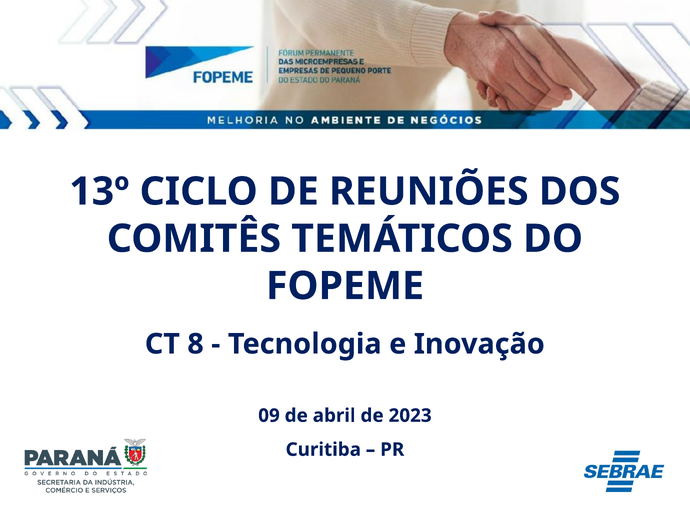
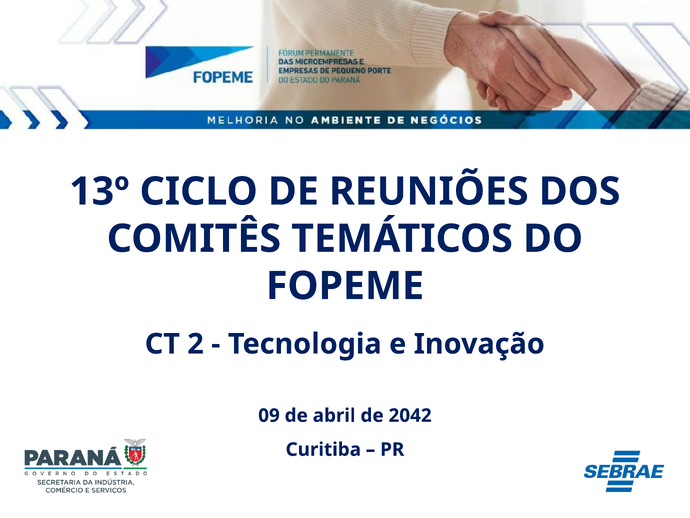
8: 8 -> 2 (196, 344)
2023: 2023 -> 2042 (410, 415)
